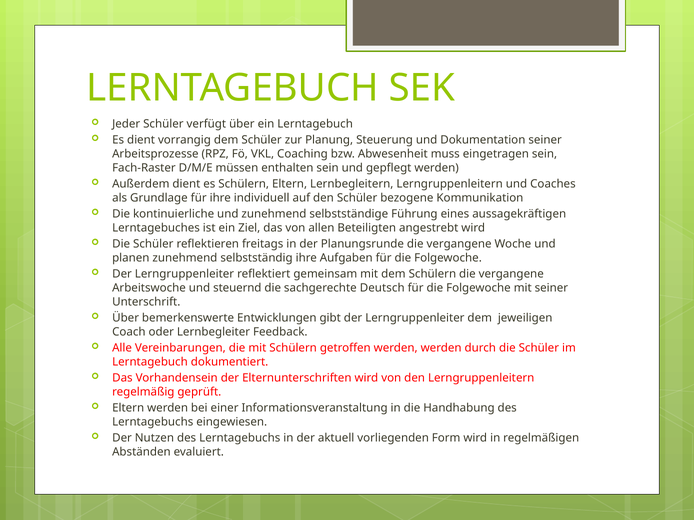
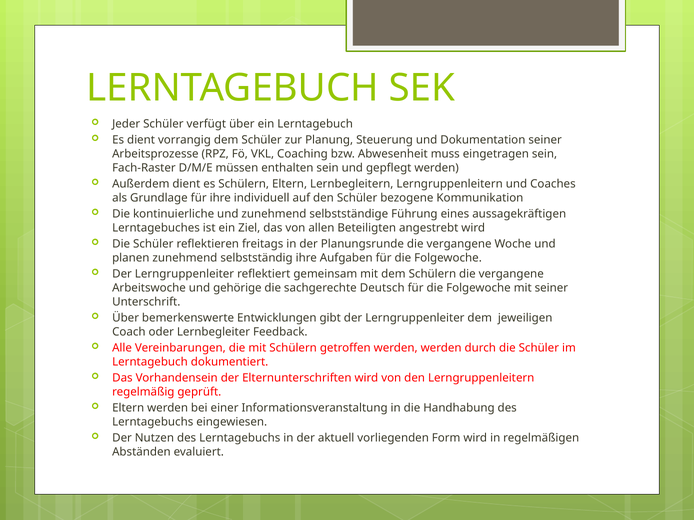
steuernd: steuernd -> gehörige (237, 288)
